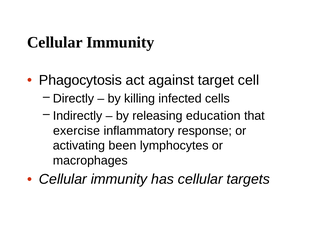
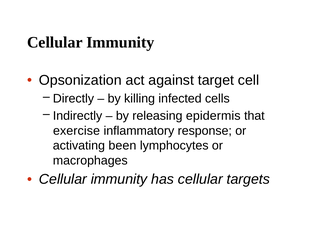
Phagocytosis: Phagocytosis -> Opsonization (80, 80)
education: education -> epidermis (213, 116)
